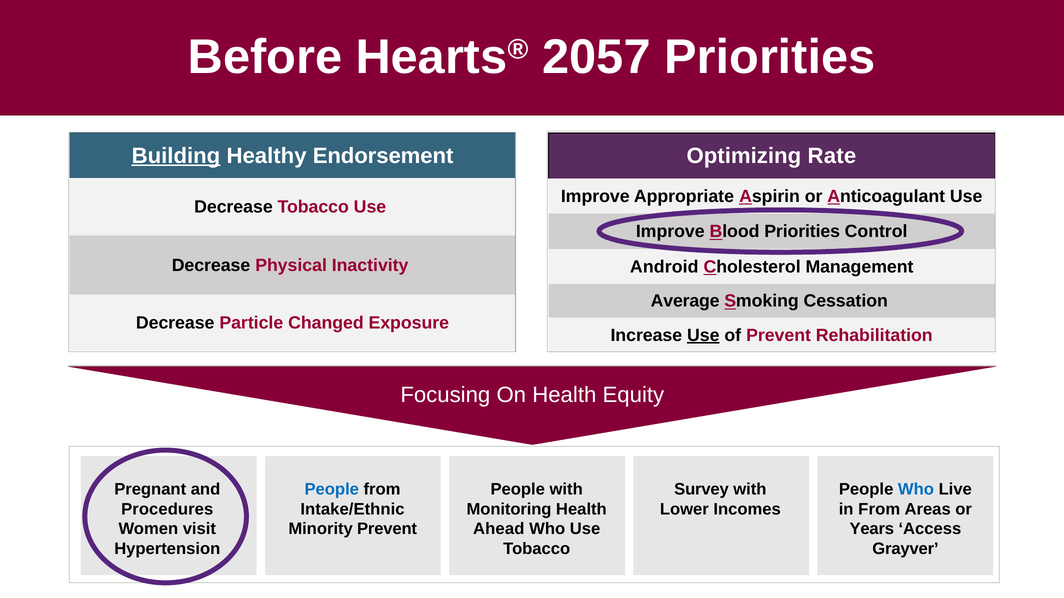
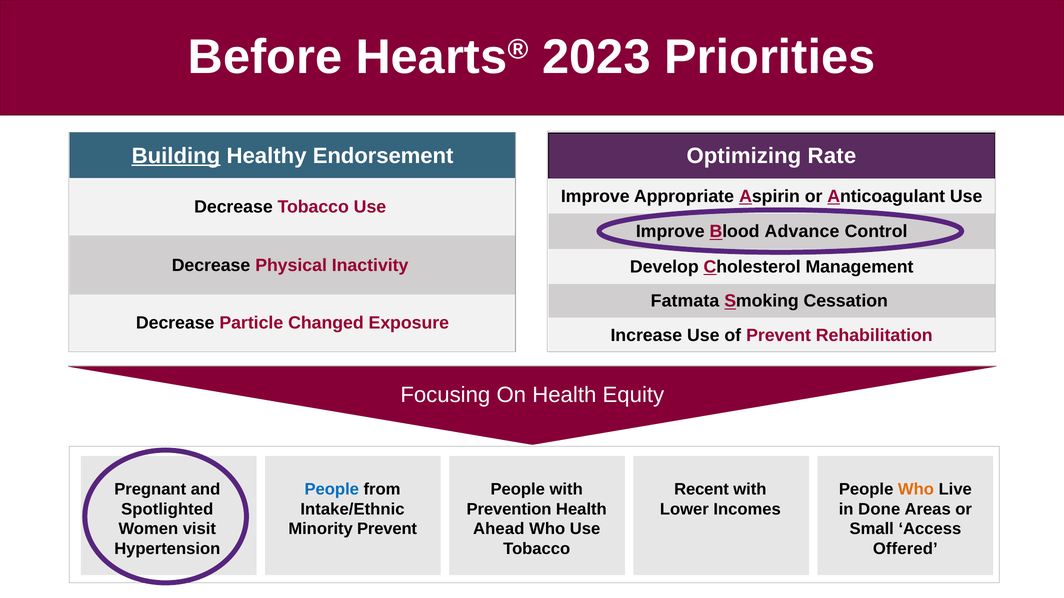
2057: 2057 -> 2023 (596, 57)
Blood Priorities: Priorities -> Advance (802, 232)
Android: Android -> Develop (664, 267)
Average: Average -> Fatmata (685, 301)
Use underline: present -> none (703, 335)
Survey: Survey -> Recent (702, 490)
Who colour: blue -> orange (916, 490)
Procedures: Procedures -> Spotlighted (167, 509)
Monitoring: Monitoring -> Prevention (509, 510)
in From: From -> Done (879, 510)
Years: Years -> Small (872, 529)
Grayver: Grayver -> Offered (905, 549)
